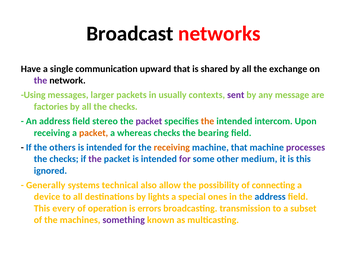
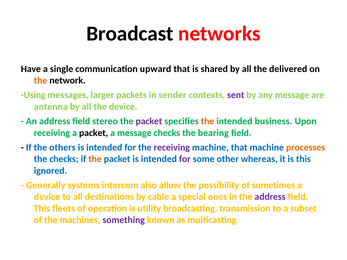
exchange: exchange -> delivered (288, 69)
the colour: purple -> orange (41, 80)
usually: usually -> sender (172, 95)
factories: factories -> antenna (51, 107)
all the checks: checks -> device (123, 107)
intercom: intercom -> business (273, 121)
packet colour: orange -> black (94, 133)
a whereas: whereas -> message (134, 133)
receiving colour: orange -> purple (172, 148)
processes colour: purple -> orange (306, 148)
the colour: purple -> orange (95, 159)
medium: medium -> whereas (259, 159)
technical: technical -> intercom (120, 185)
connecting: connecting -> sometimes (273, 185)
lights: lights -> cable (159, 197)
address colour: blue -> purple (270, 197)
every: every -> fleets (64, 209)
errors: errors -> utility (149, 209)
